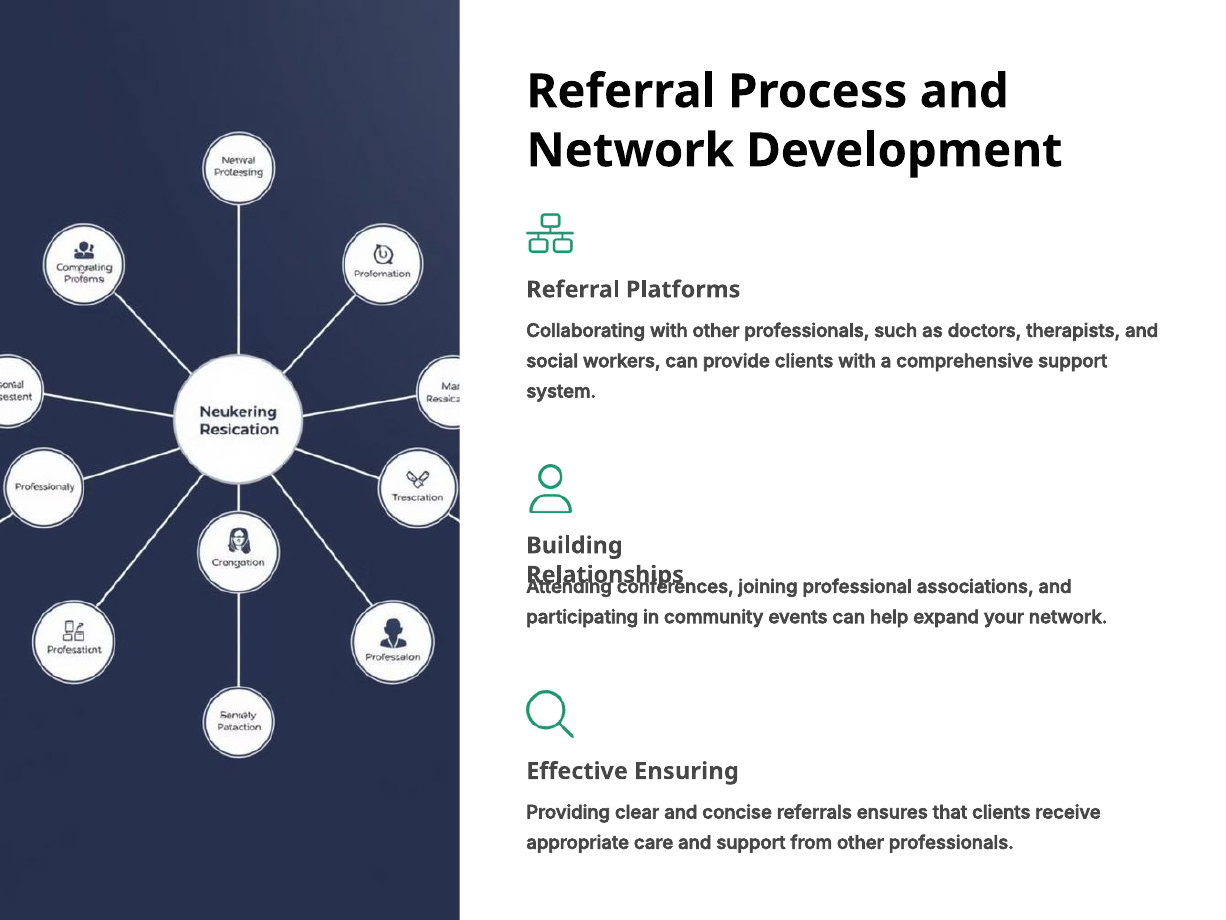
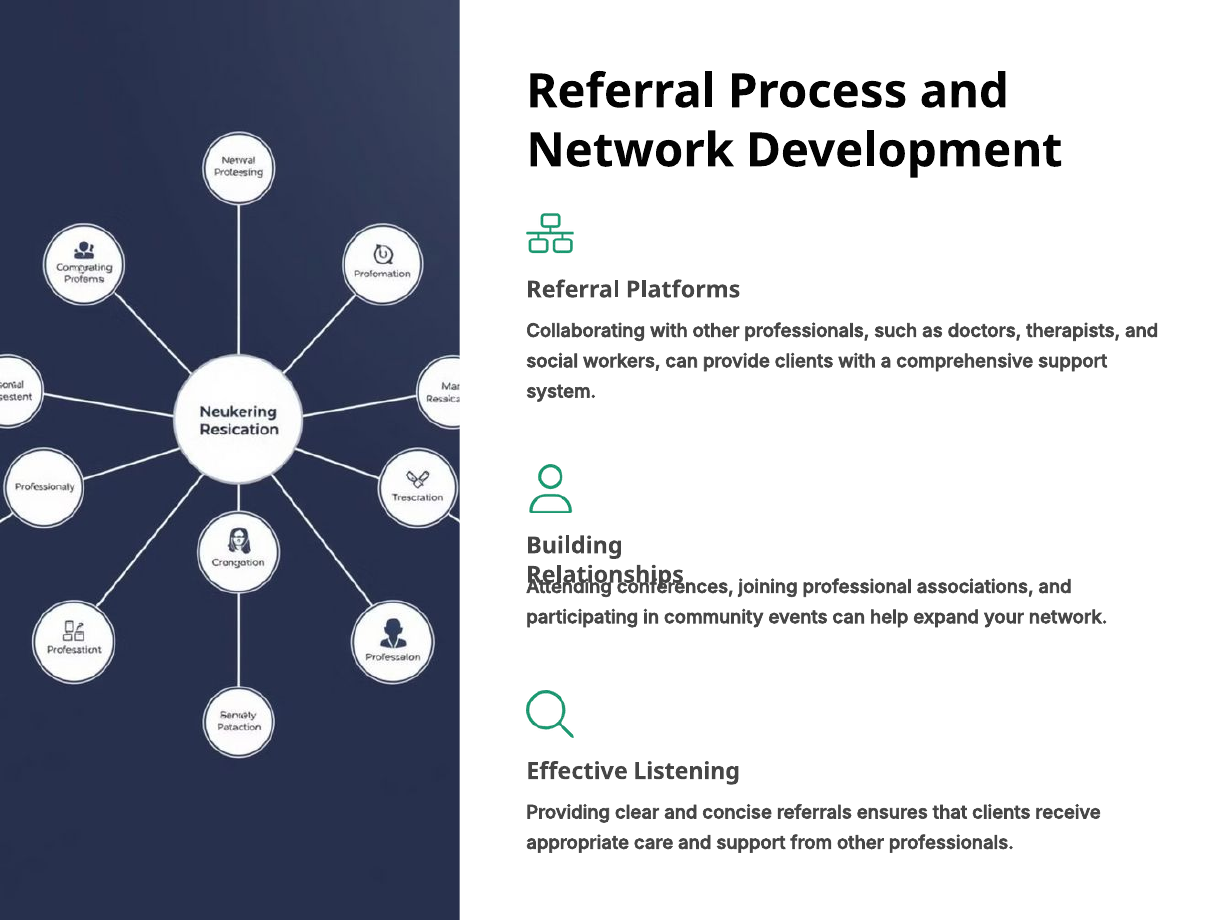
Ensuring: Ensuring -> Listening (687, 771)
